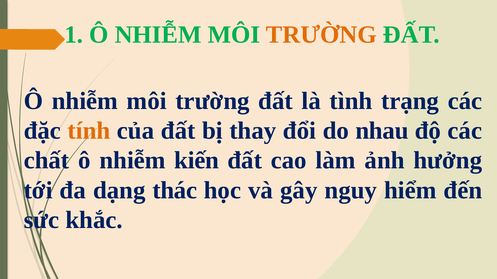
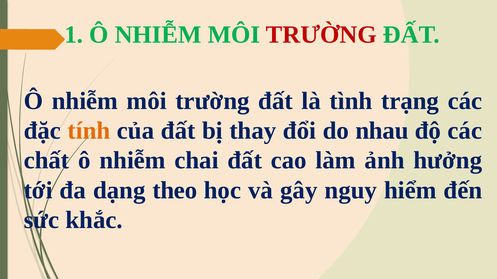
TRƯỜNG colour: orange -> red (321, 35)
kiến: kiến -> chai (197, 161)
thác: thác -> theo (175, 191)
